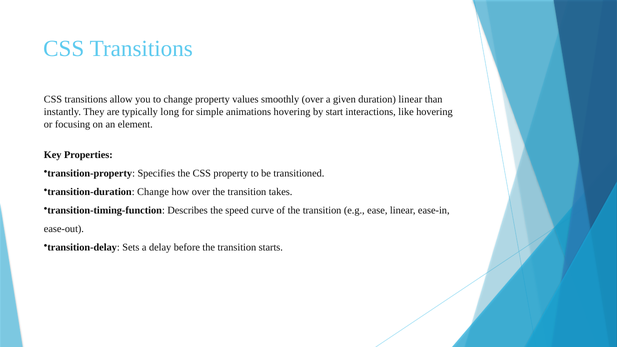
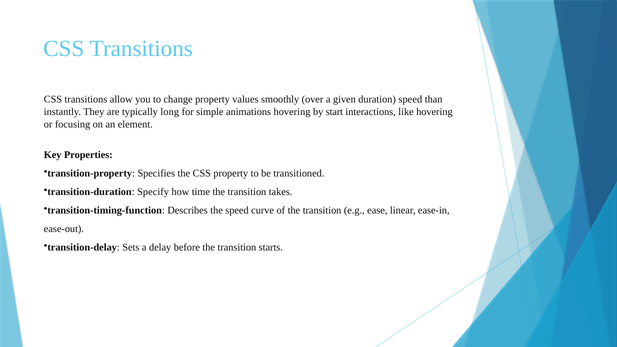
duration linear: linear -> speed (410, 100)
transition-duration Change: Change -> Specify (153, 192)
how over: over -> time (201, 192)
